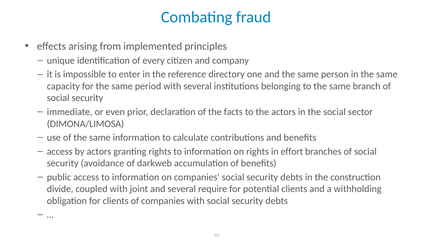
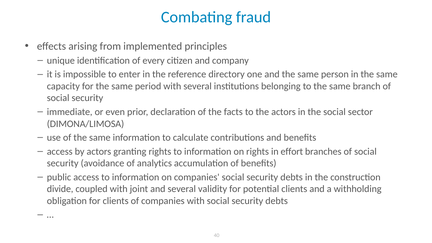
darkweb: darkweb -> analytics (154, 163)
require: require -> validity (213, 189)
